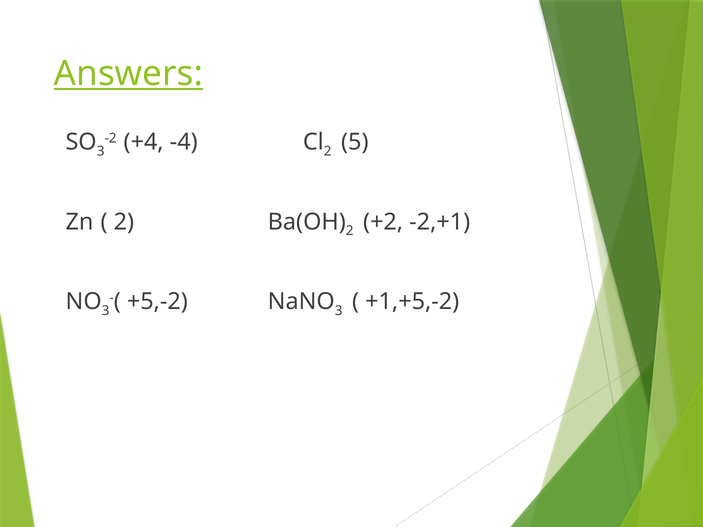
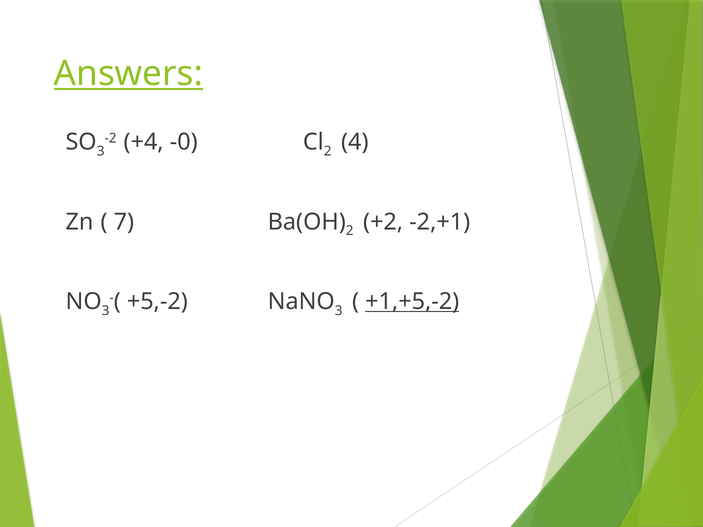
-4: -4 -> -0 (184, 142)
5: 5 -> 4 (355, 142)
2: 2 -> 7 (124, 222)
+1,+5,-2 underline: none -> present (412, 302)
